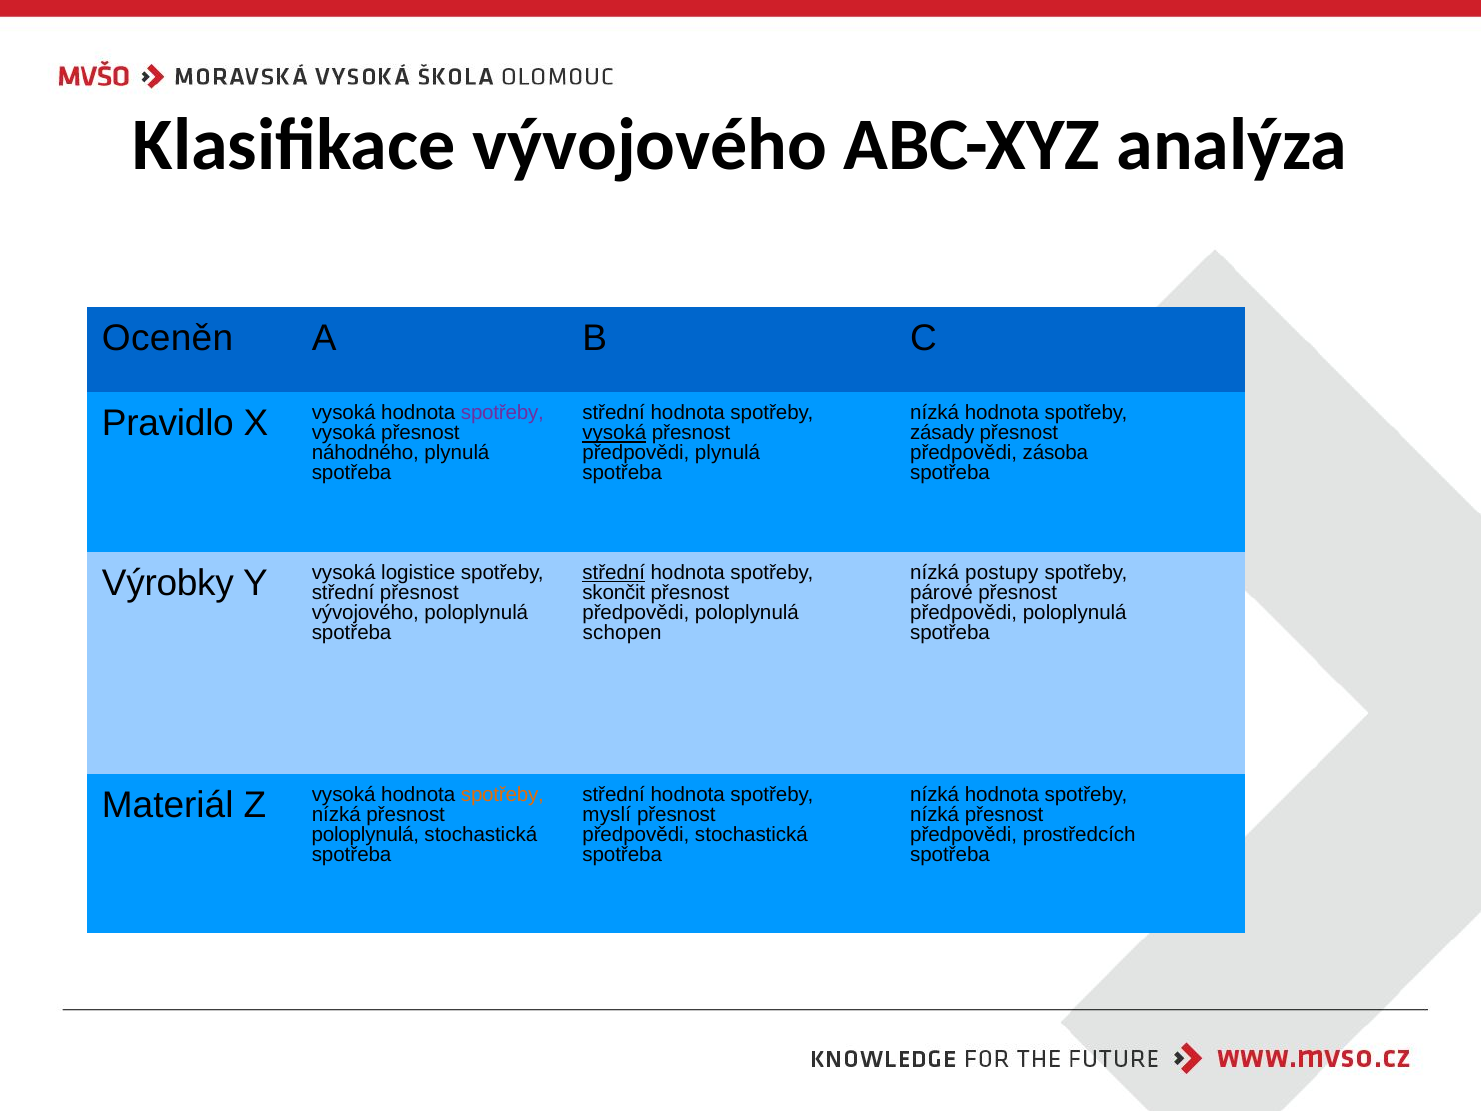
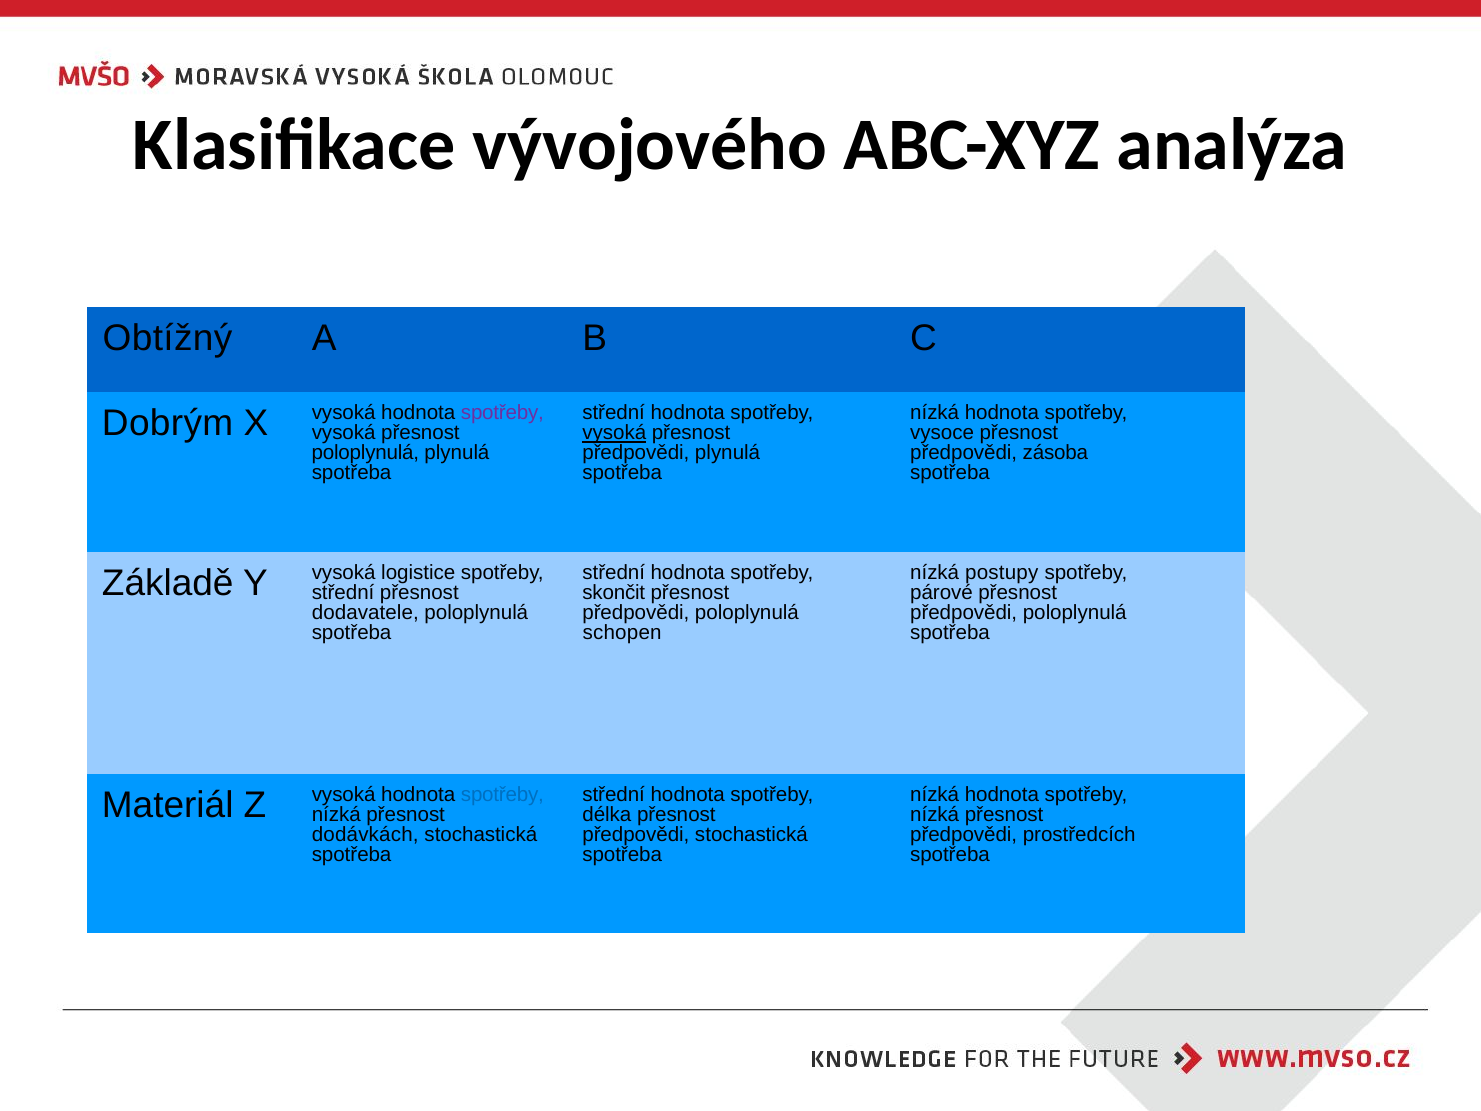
Oceněn: Oceněn -> Obtížný (168, 338)
Pravidlo: Pravidlo -> Dobrým (168, 424)
zásady: zásady -> vysoce (942, 433)
náhodného: náhodného -> poloplynulá (365, 453)
střední underline: present -> none (614, 572)
Výrobky: Výrobky -> Základě (168, 583)
vývojového: vývojového -> dodavatele (365, 612)
spotřeby colour: orange -> blue (502, 794)
myslí: myslí -> délka (607, 814)
poloplynulá: poloplynulá -> dodávkách (365, 834)
